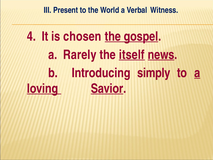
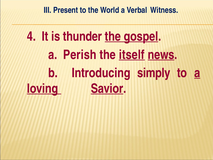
chosen: chosen -> thunder (82, 36)
Rarely: Rarely -> Perish (80, 55)
